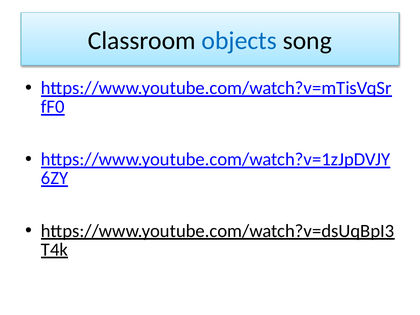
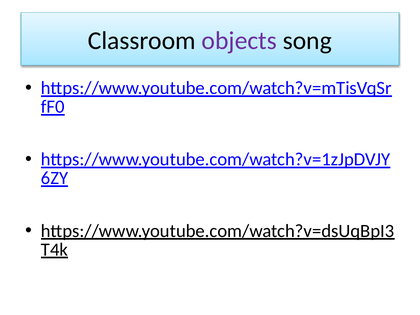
objects colour: blue -> purple (239, 41)
